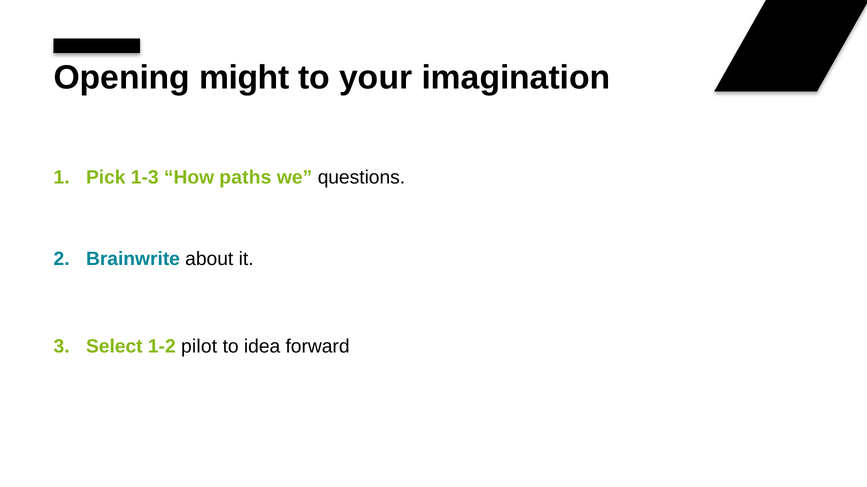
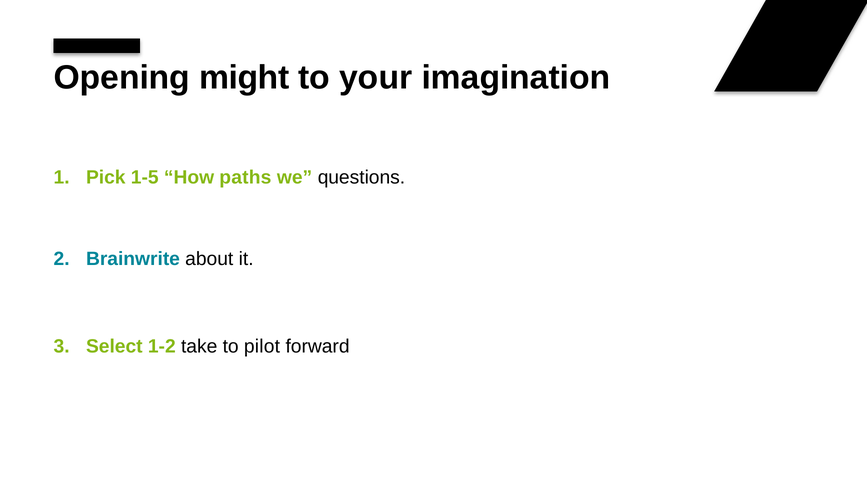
1-3: 1-3 -> 1-5 (145, 178)
pilot: pilot -> take (199, 347)
idea: idea -> pilot (262, 347)
